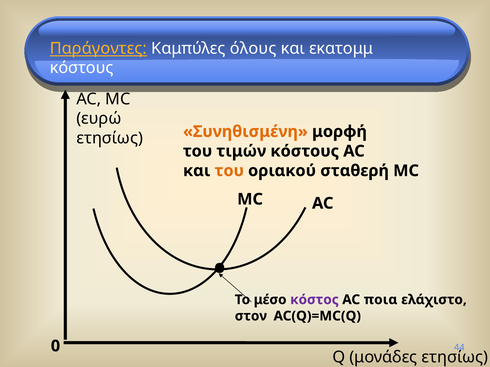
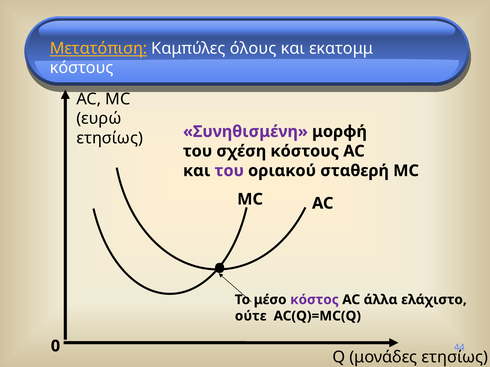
Παράγοντες: Παράγοντες -> Μετατόπιση (98, 48)
Συνηθισμένη colour: orange -> purple (245, 132)
τιμών: τιμών -> σχέση (241, 151)
του colour: orange -> purple (229, 171)
ποια: ποια -> άλλα (381, 300)
στον: στον -> ούτε (251, 316)
